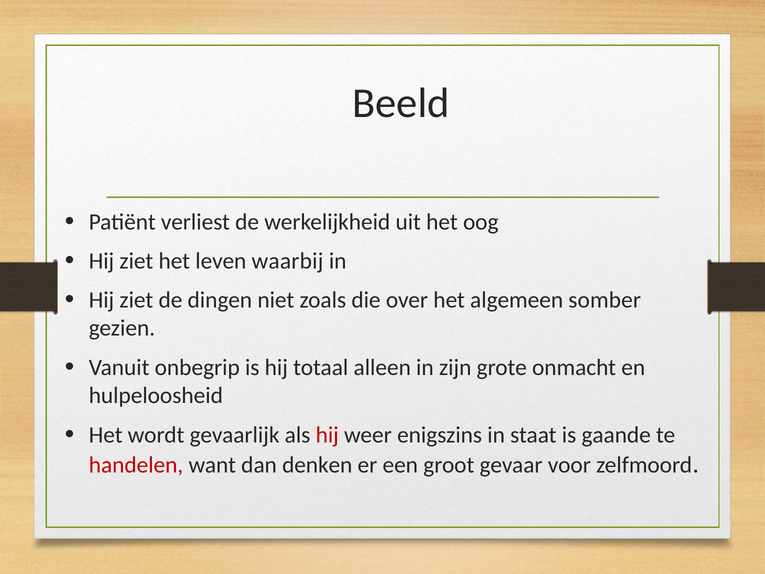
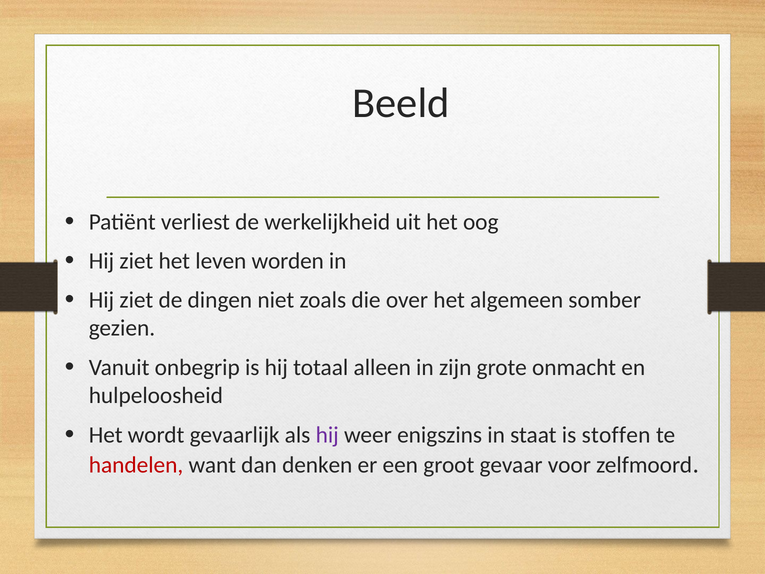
waarbij: waarbij -> worden (288, 261)
hij colour: red -> purple (327, 435)
gaande: gaande -> stoffen (616, 435)
